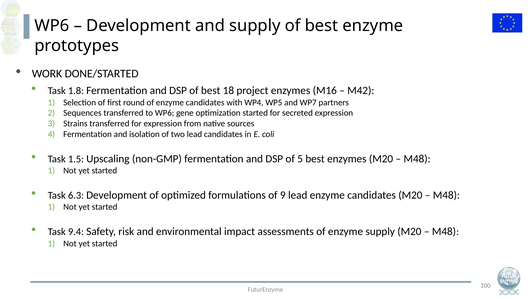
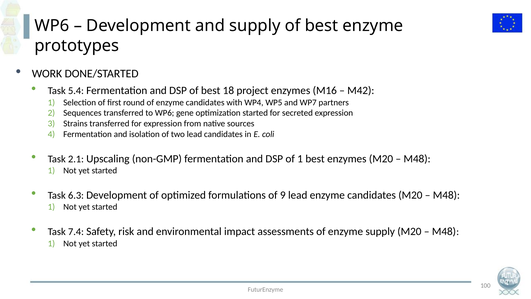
1.8: 1.8 -> 5.4 (76, 91)
1.5: 1.5 -> 2.1 (76, 159)
of 5: 5 -> 1 (300, 159)
9.4: 9.4 -> 7.4 (76, 232)
